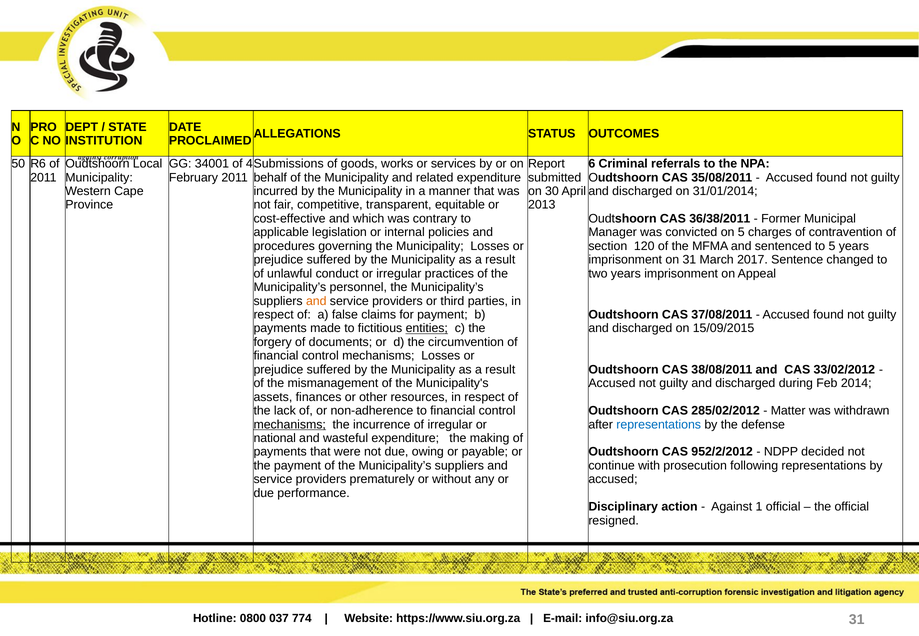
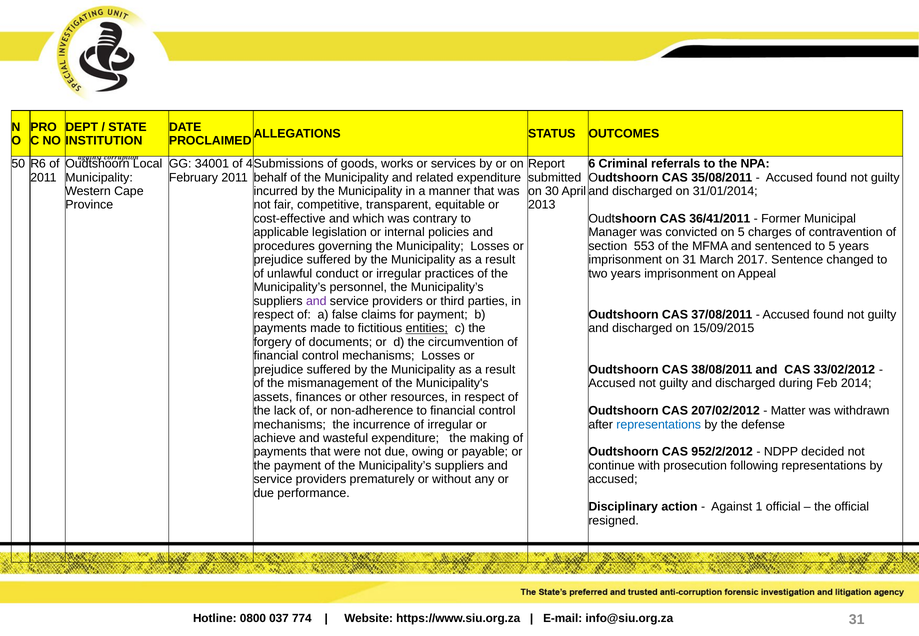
36/38/2011: 36/38/2011 -> 36/41/2011 (720, 219)
120: 120 -> 553 (644, 246)
and colour: orange -> purple (316, 301)
285/02/2012: 285/02/2012 -> 207/02/2012 (726, 411)
mechanisms underline: present -> none (290, 425)
national: national -> achieve (275, 438)
